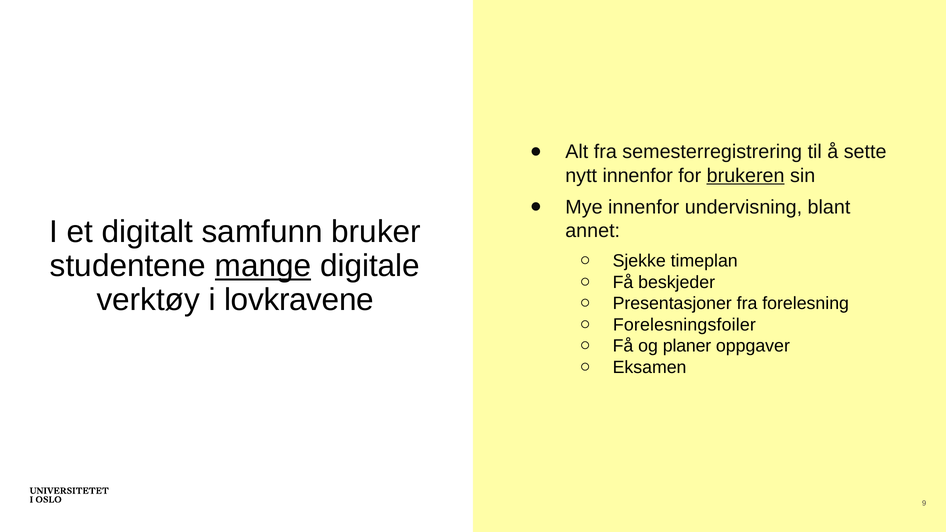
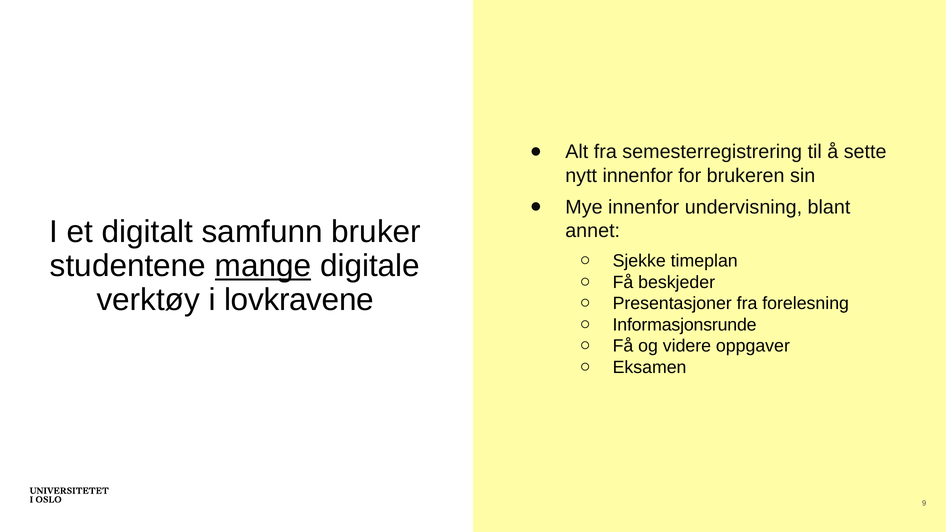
brukeren underline: present -> none (746, 176)
Forelesningsfoiler: Forelesningsfoiler -> Informasjonsrunde (685, 325)
planer: planer -> videre (687, 346)
